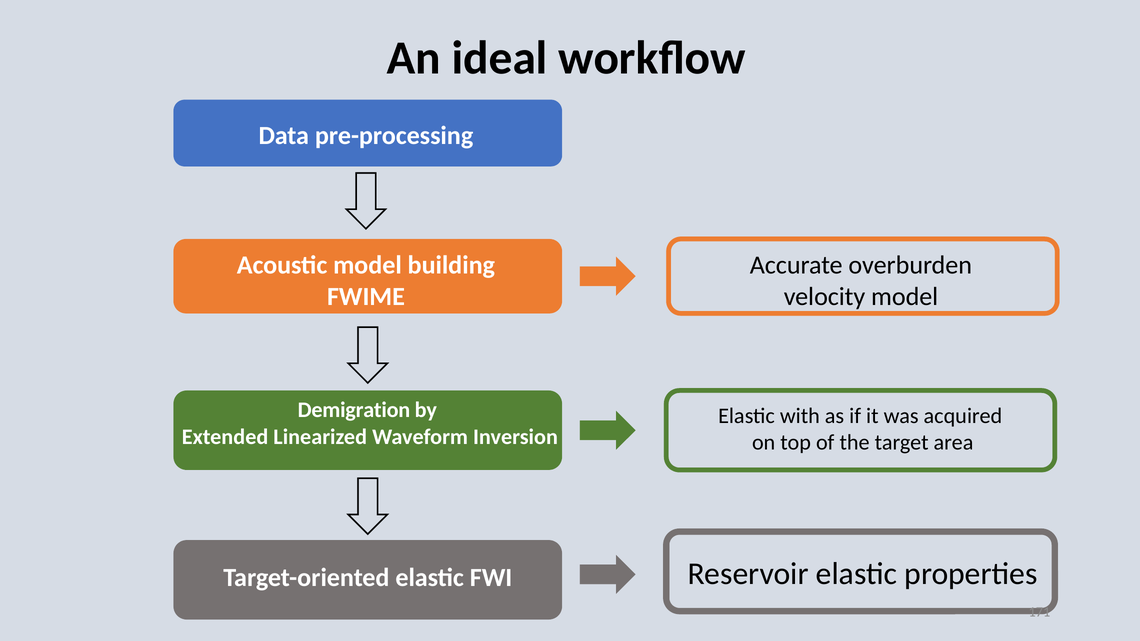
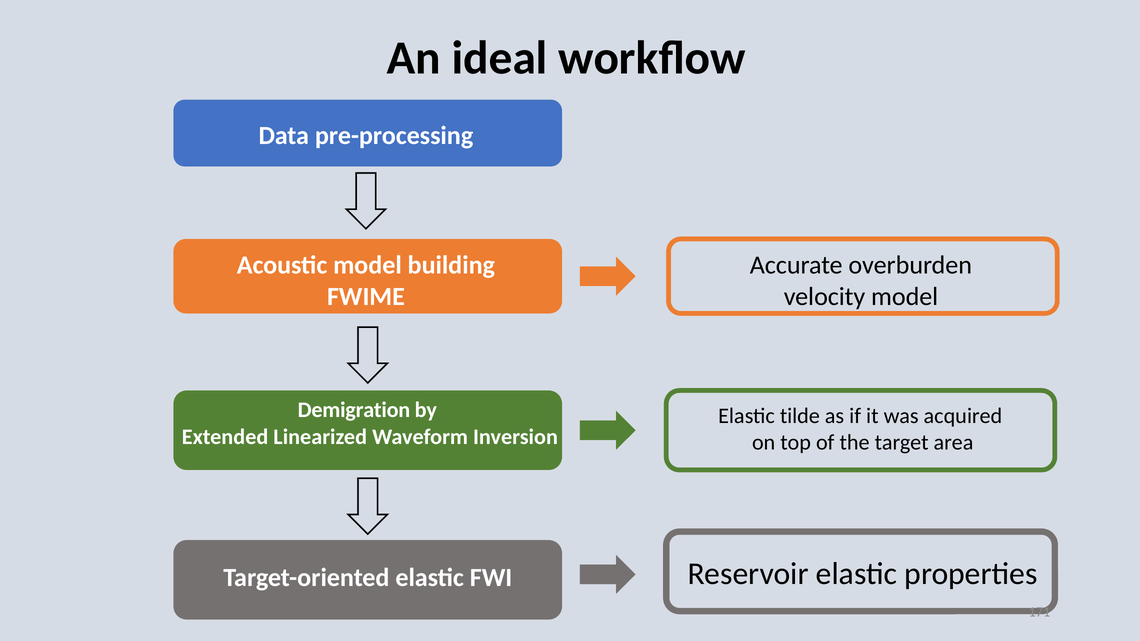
with: with -> tilde (800, 416)
